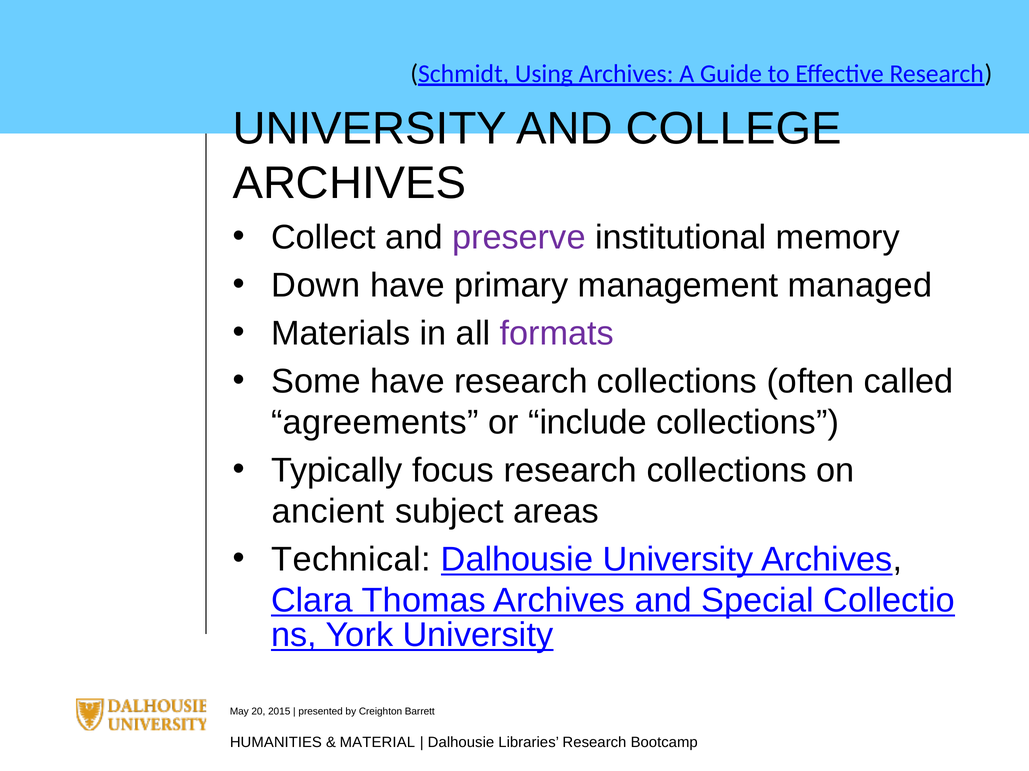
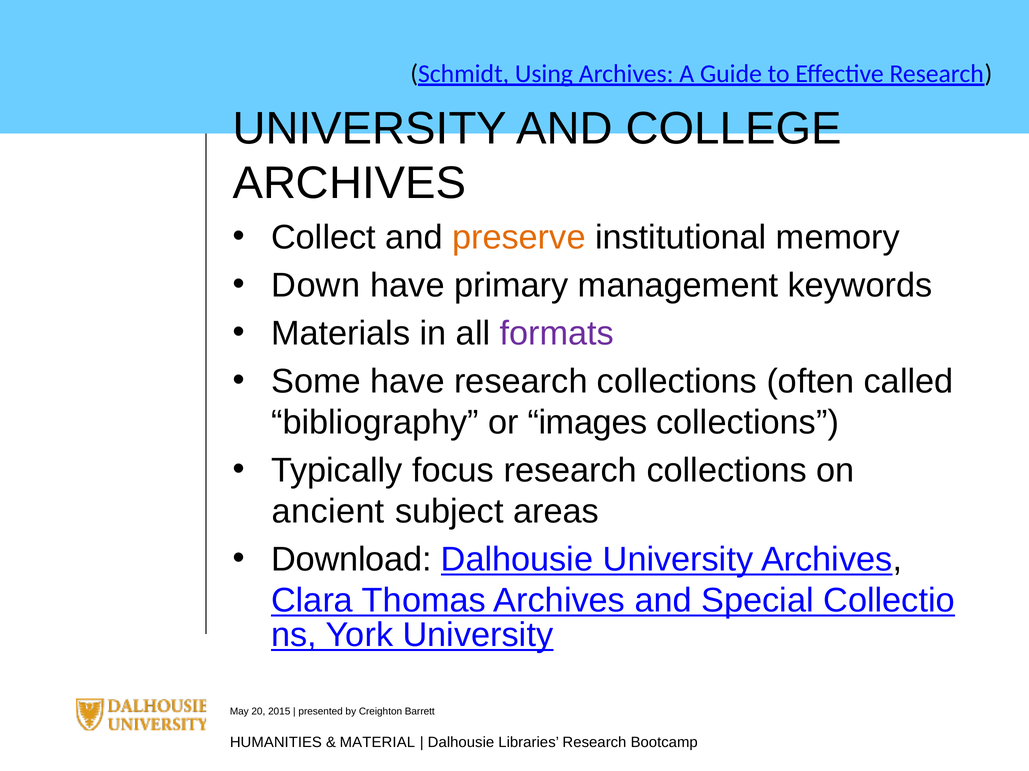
preserve colour: purple -> orange (519, 238)
managed: managed -> keywords (860, 286)
agreements: agreements -> bibliography (375, 423)
include: include -> images (588, 423)
Technical: Technical -> Download (351, 560)
